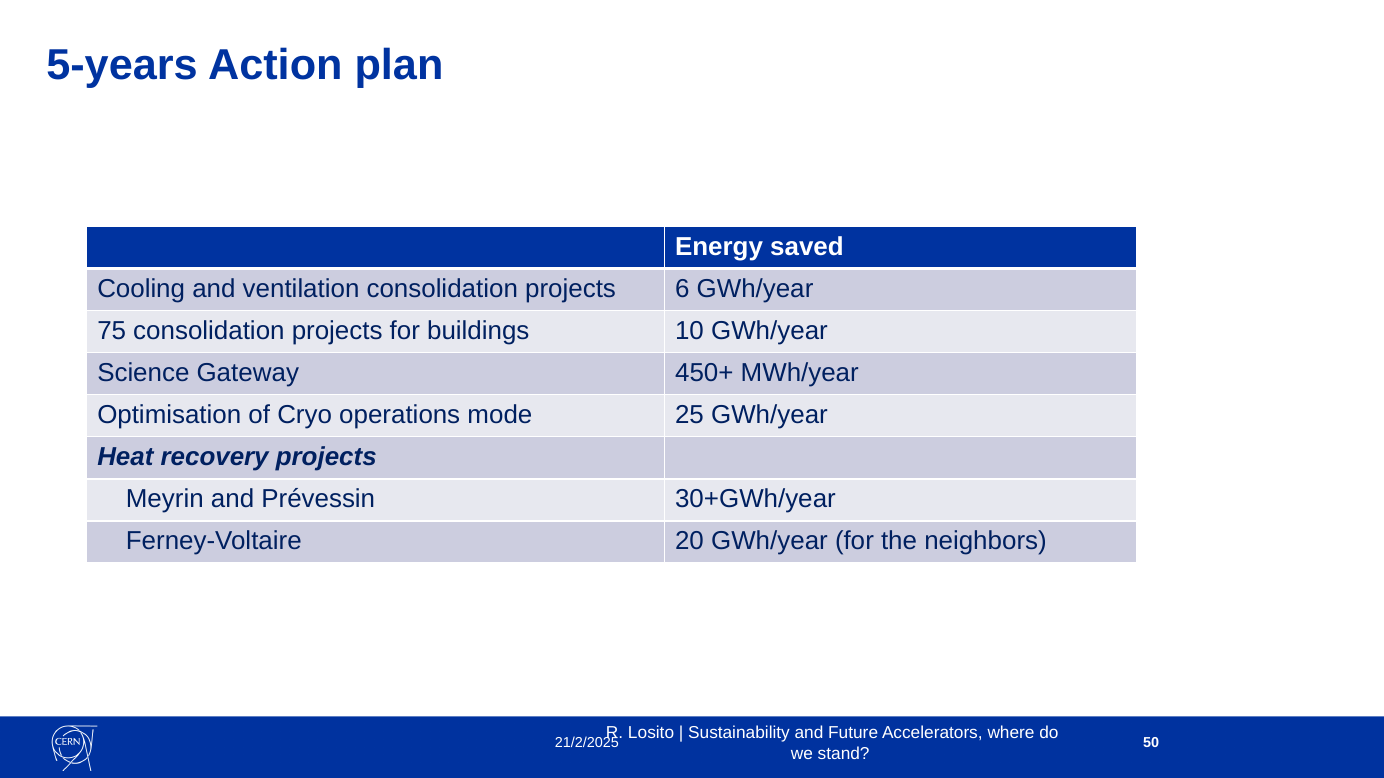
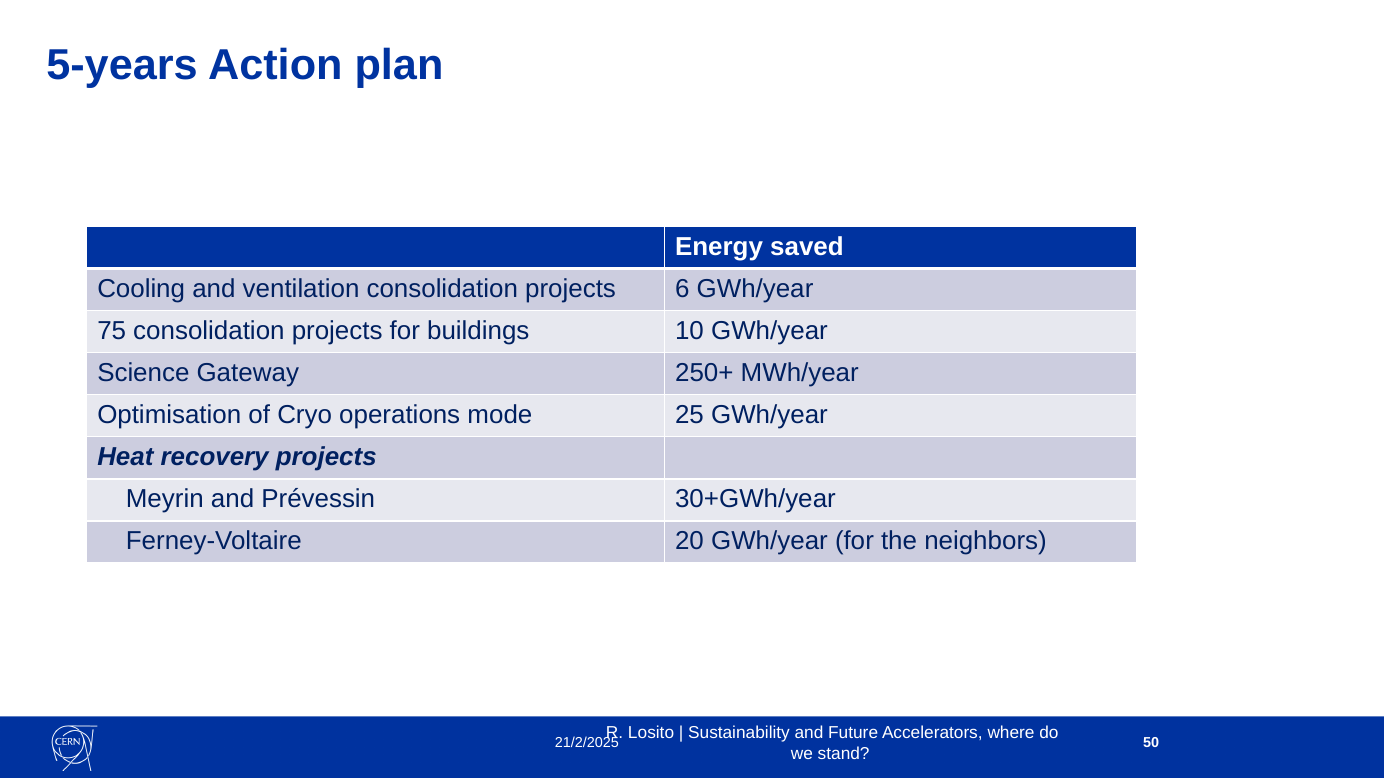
450+: 450+ -> 250+ (704, 373)
